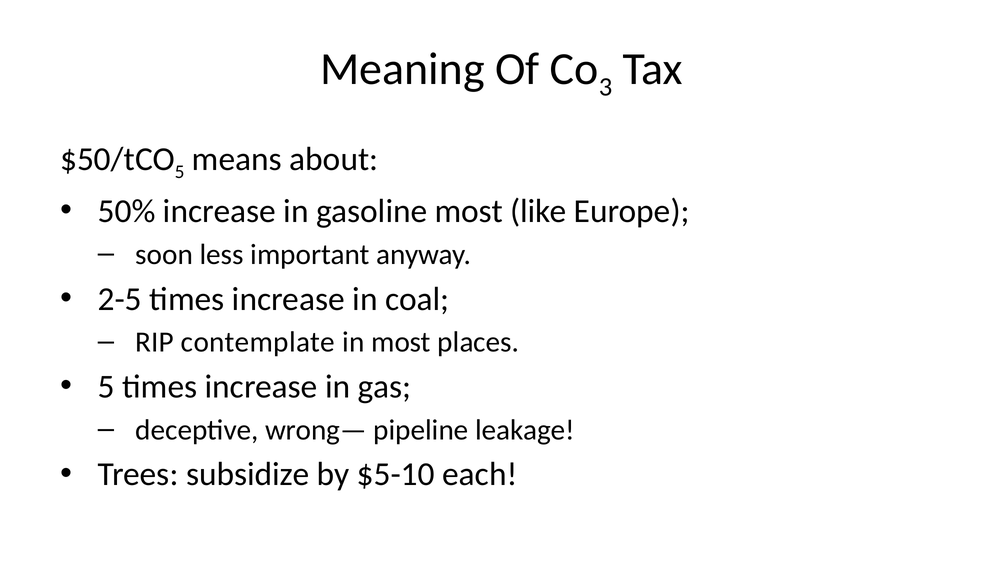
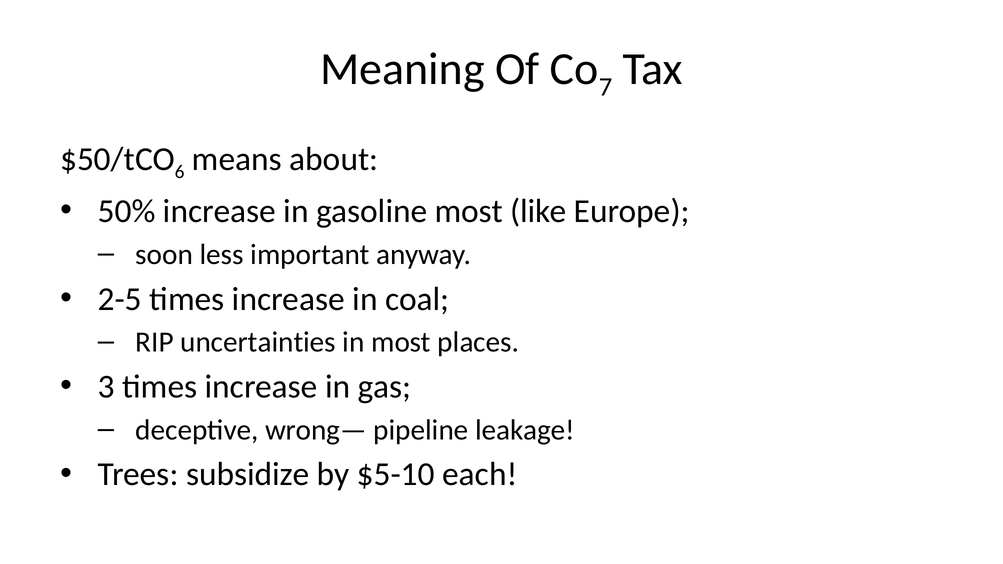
3: 3 -> 7 (606, 87)
5: 5 -> 6 (180, 172)
contemplate: contemplate -> uncertainties (258, 342)
5: 5 -> 3 (106, 387)
